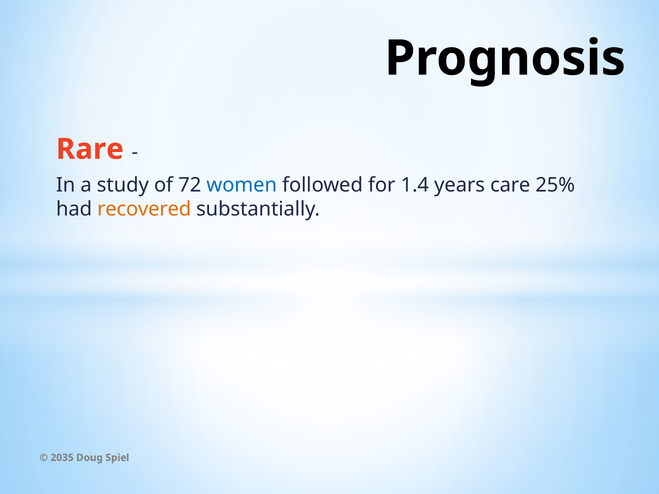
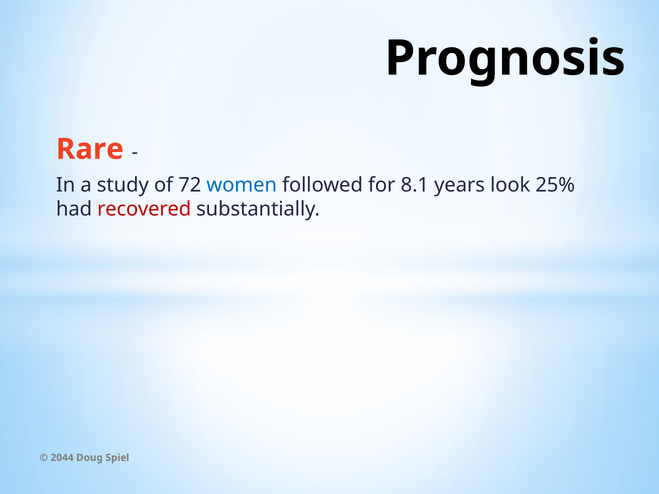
1.4: 1.4 -> 8.1 (415, 185)
care: care -> look (510, 185)
recovered colour: orange -> red (144, 209)
2035: 2035 -> 2044 (62, 458)
